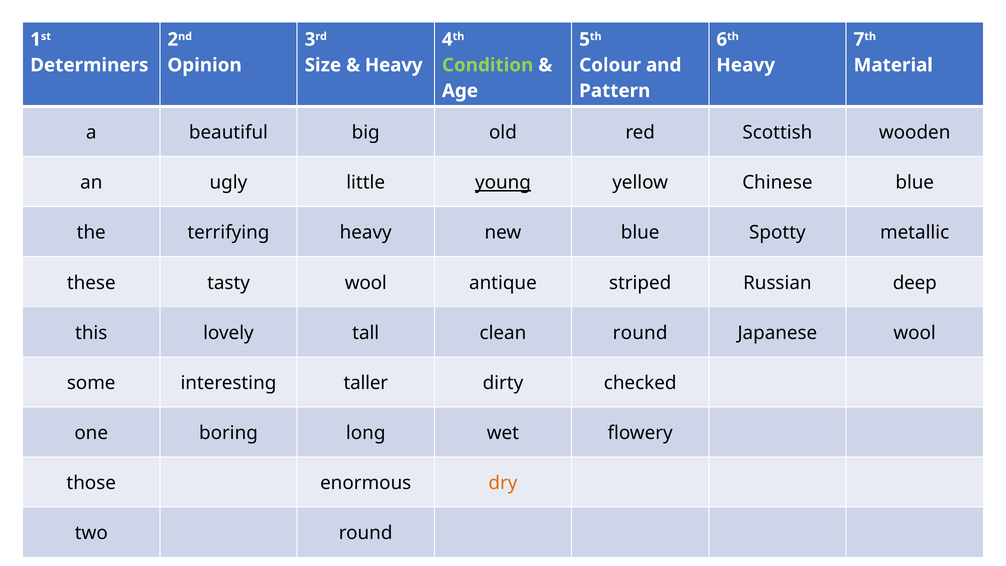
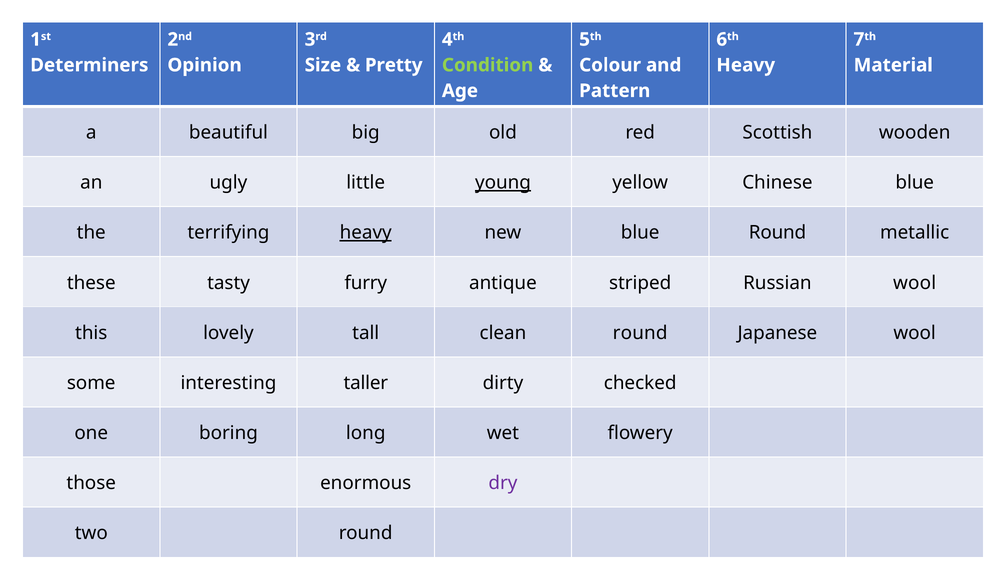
Heavy: Heavy -> Pretty (394, 65)
heavy underline: none -> present (366, 233)
blue Spotty: Spotty -> Round (778, 233)
tasty wool: wool -> furry (366, 283)
Russian deep: deep -> wool (915, 283)
dry colour: orange -> purple (503, 483)
